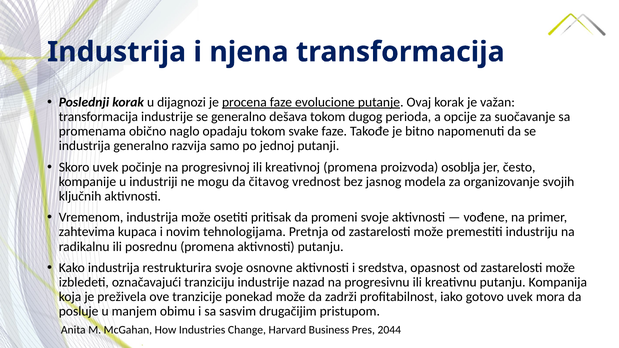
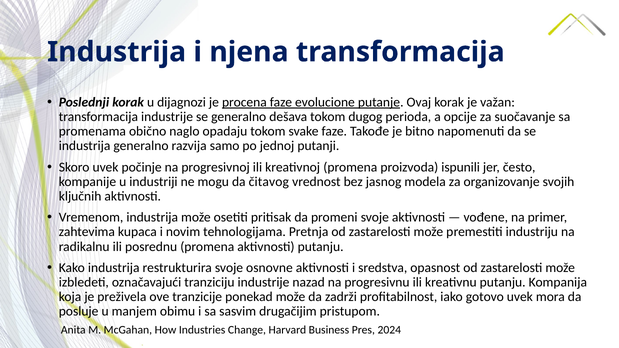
osoblja: osoblja -> ispunili (461, 167)
2044: 2044 -> 2024 (389, 330)
